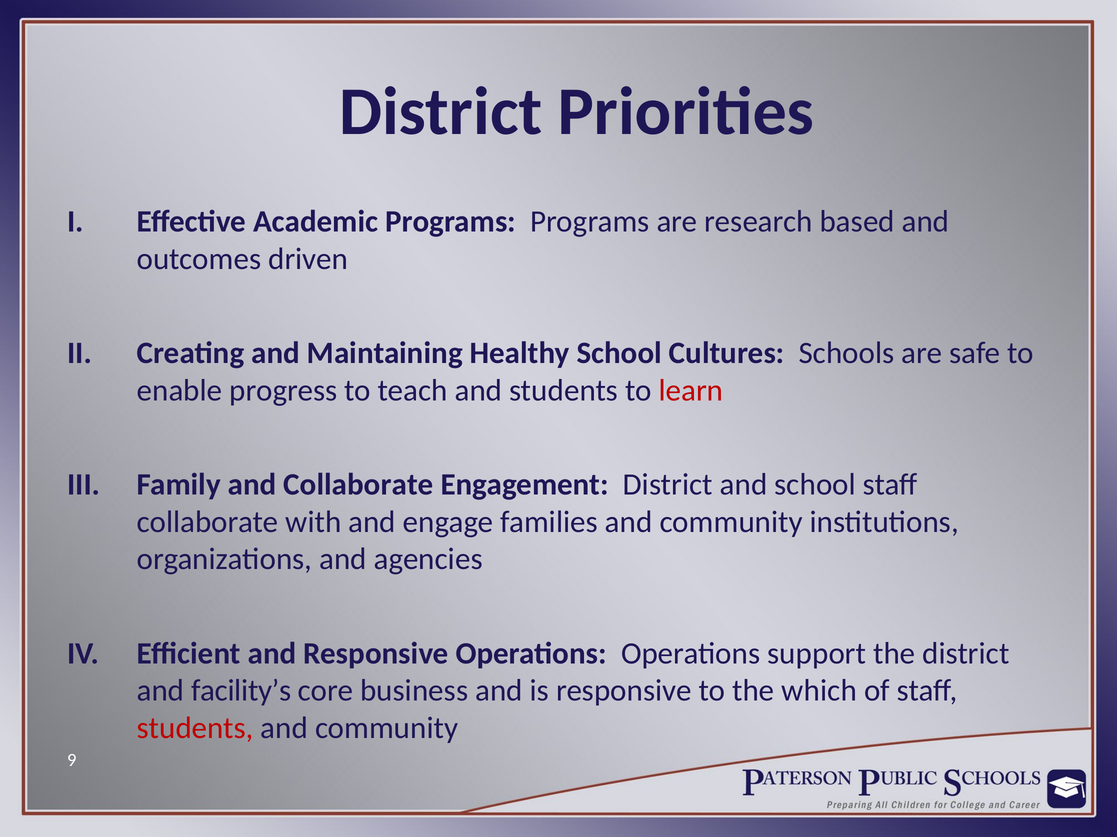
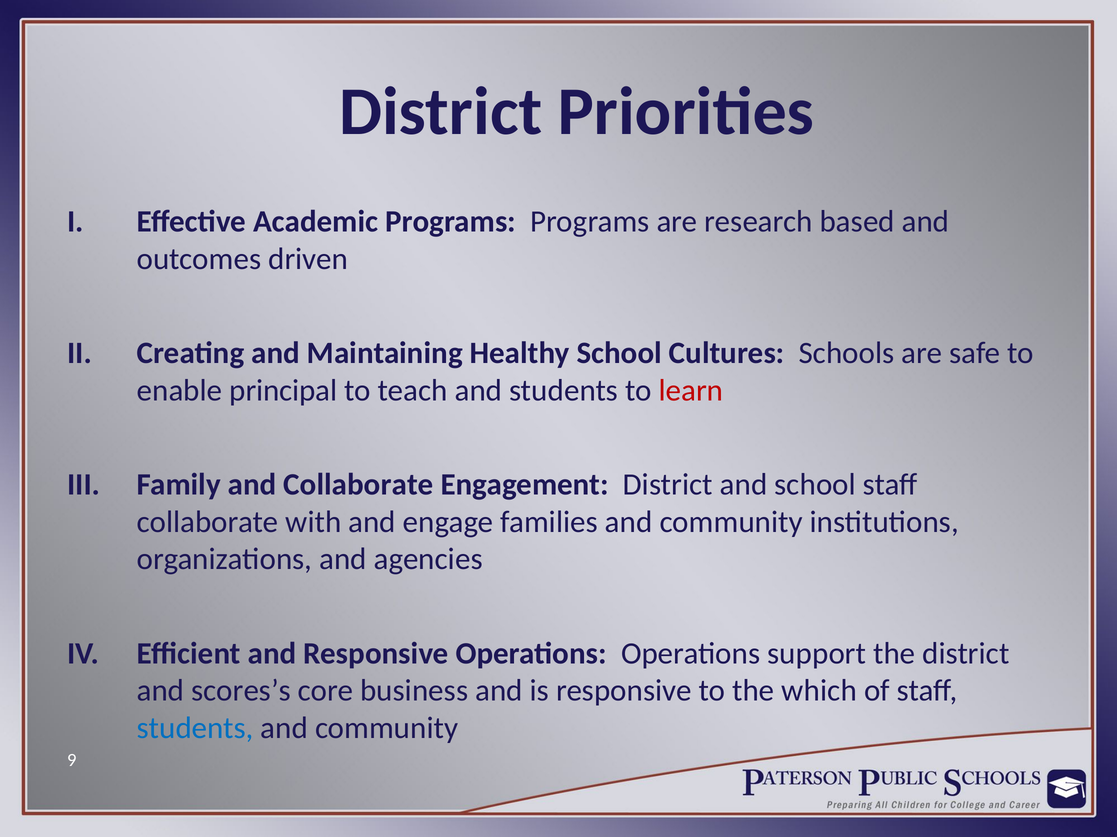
progress: progress -> principal (283, 391)
facility’s: facility’s -> scores’s (241, 691)
students colour: red -> blue (195, 728)
